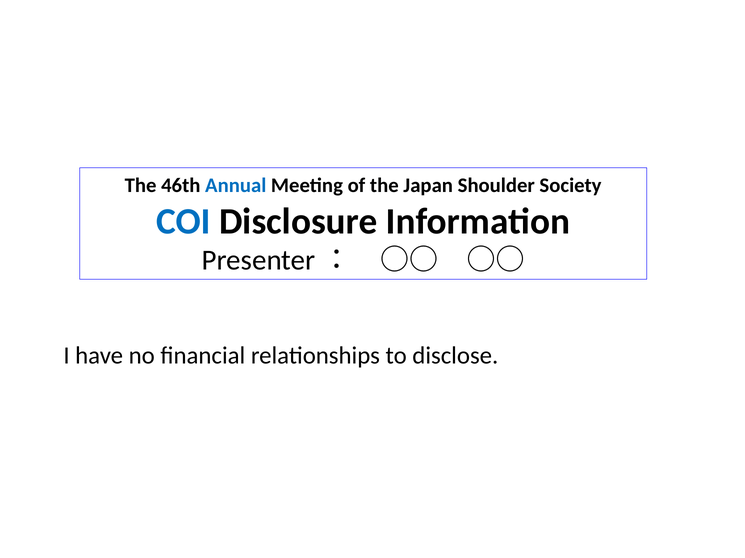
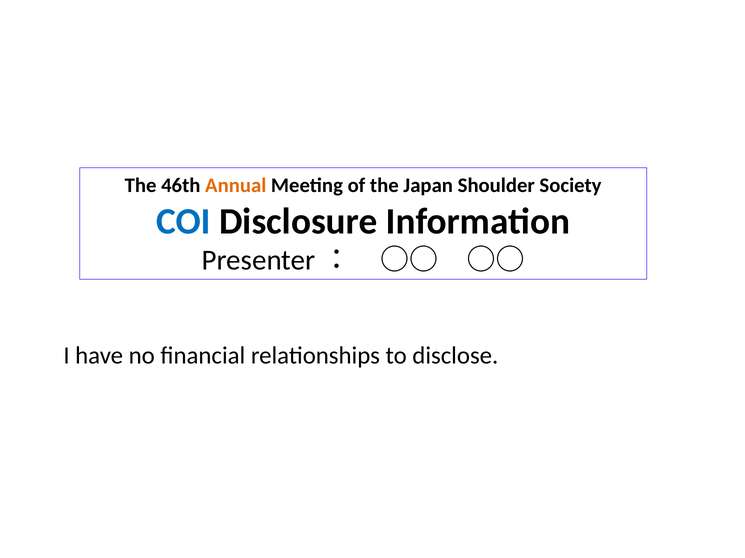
Annual colour: blue -> orange (236, 186)
